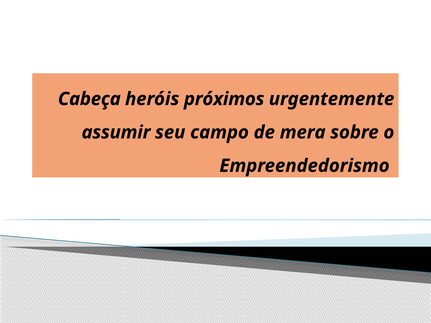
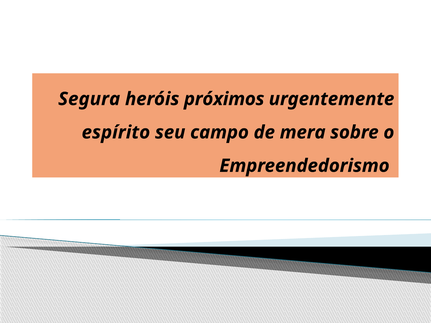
Cabeça: Cabeça -> Segura (89, 99)
assumir: assumir -> espírito (116, 132)
